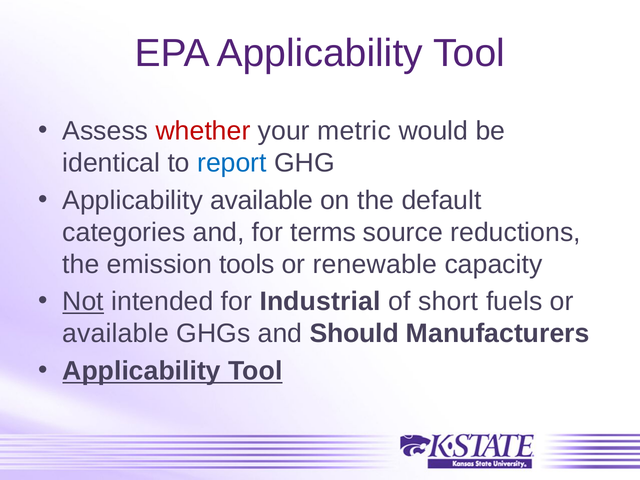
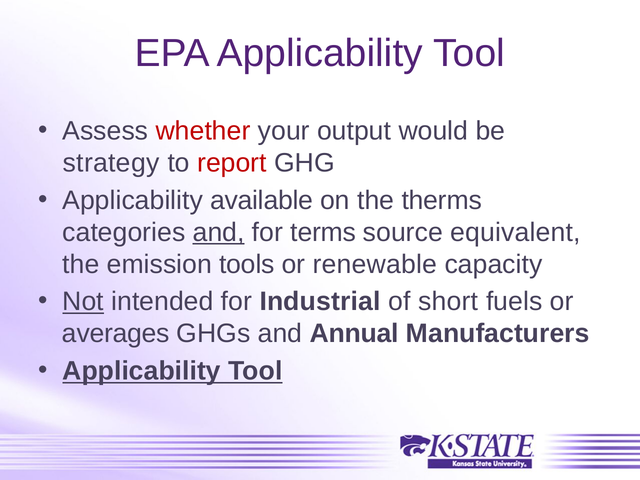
metric: metric -> output (354, 131)
identical: identical -> strategy (111, 163)
report colour: blue -> red (232, 163)
default: default -> therms (442, 200)
and underline: none -> present (219, 232)
reductions: reductions -> equivalent (516, 232)
available: available -> averages (116, 334)
Should: Should -> Annual (354, 334)
